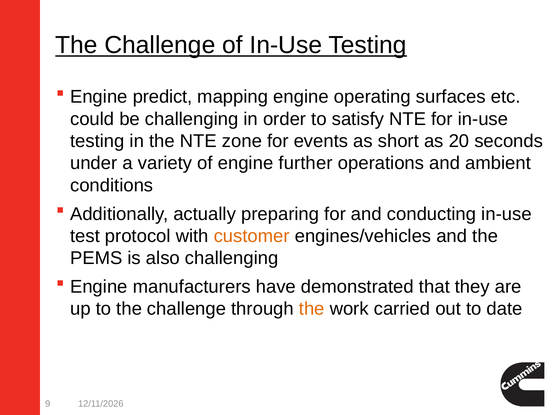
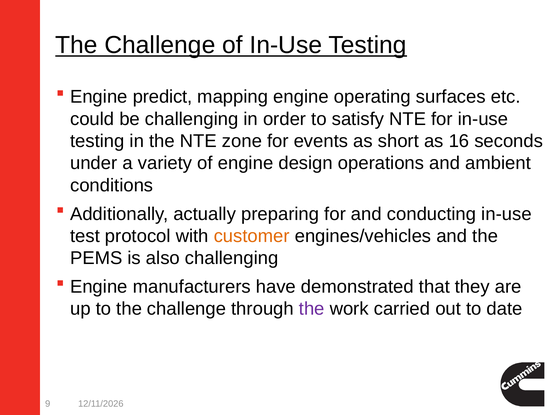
20: 20 -> 16 (459, 141)
further: further -> design (306, 163)
the colour: orange -> purple (312, 309)
